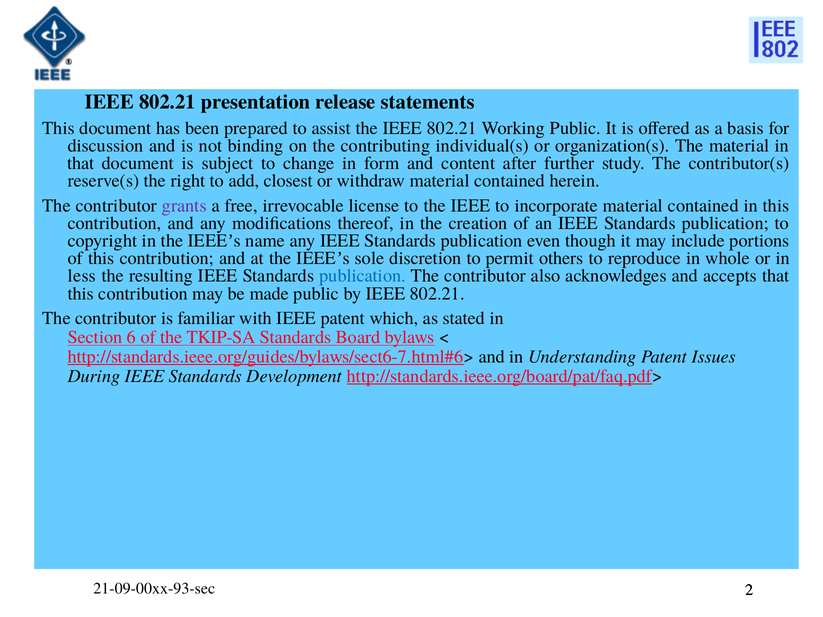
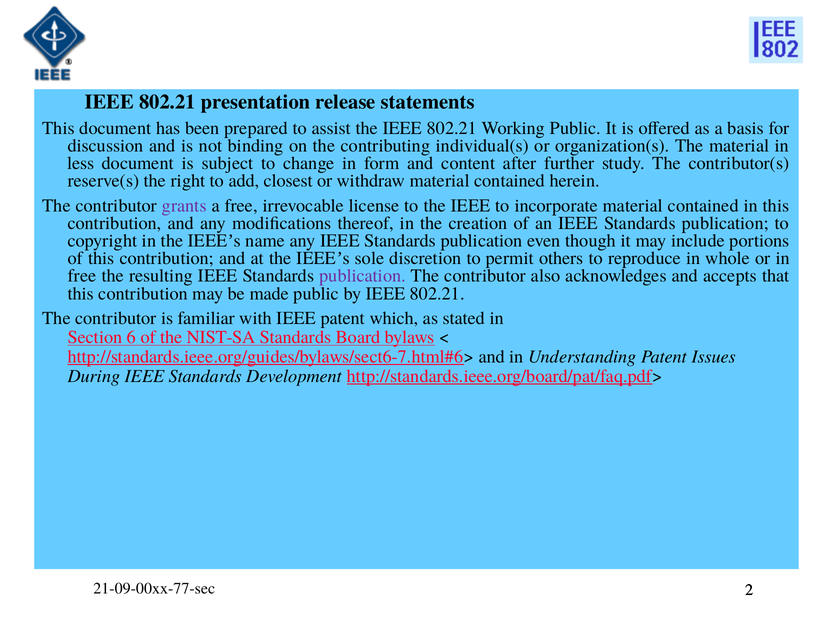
that: that -> less (81, 163)
less: less -> free (82, 276)
publication colour: blue -> purple (363, 276)
TKIP-SA: TKIP-SA -> NIST-SA (221, 338)
21-09-00xx-93-sec: 21-09-00xx-93-sec -> 21-09-00xx-77-sec (154, 589)
